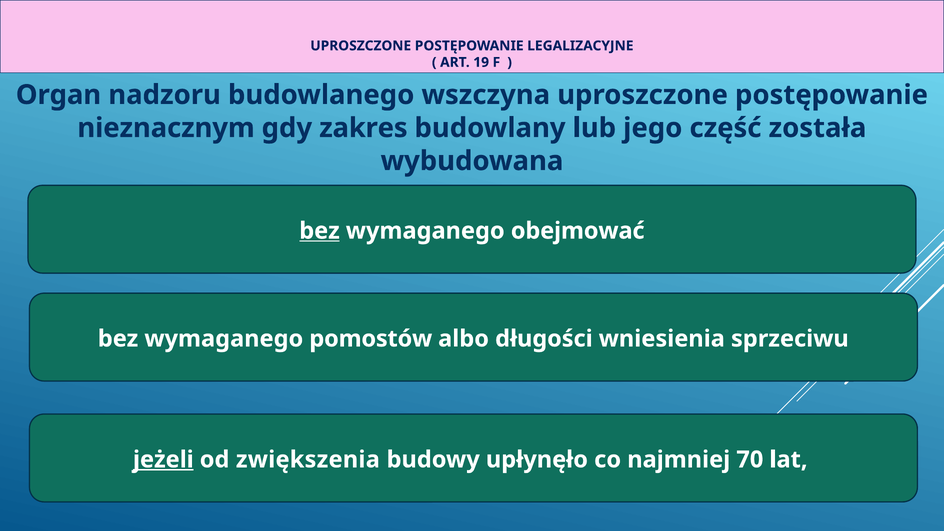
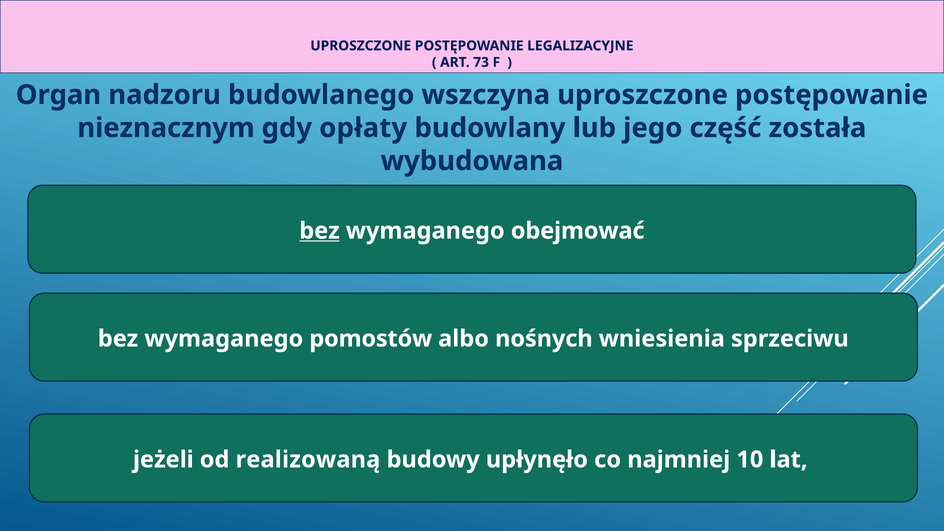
19: 19 -> 73 (481, 62)
zakres: zakres -> opłaty (363, 128)
długości: długości -> nośnych (544, 339)
jeżeli underline: present -> none (163, 460)
zwiększenia: zwiększenia -> realizowaną (308, 460)
70: 70 -> 10 (750, 460)
